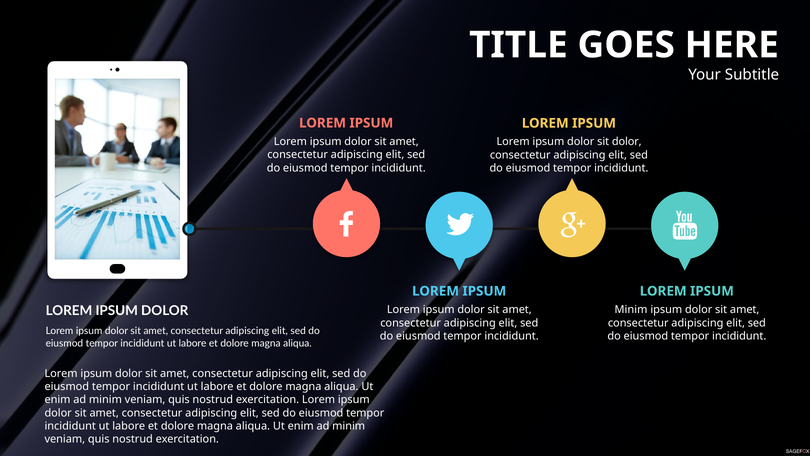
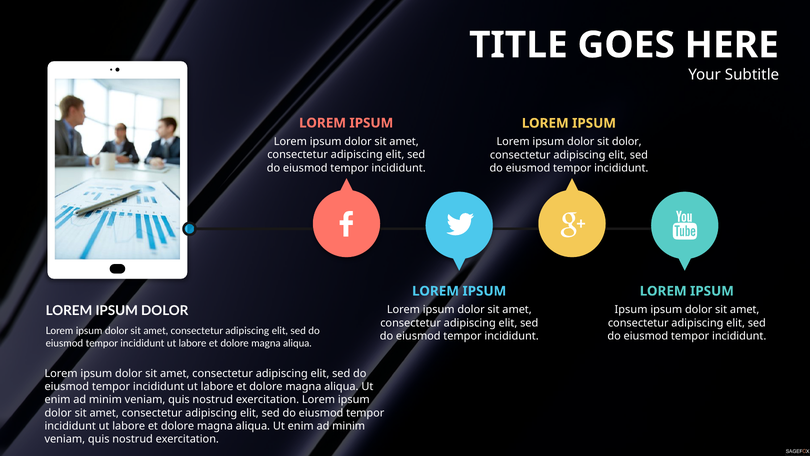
Minim: Minim -> Ipsum (631, 309)
